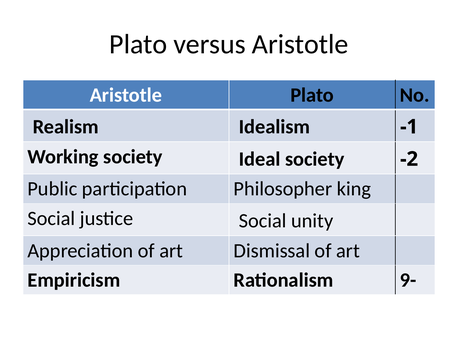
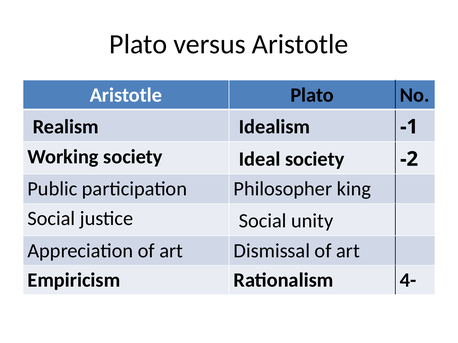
9-: 9- -> 4- (408, 280)
